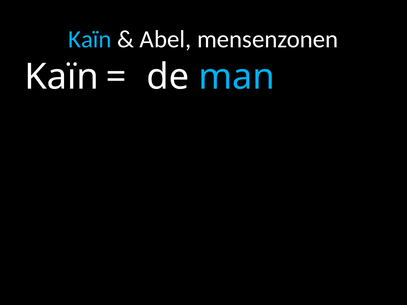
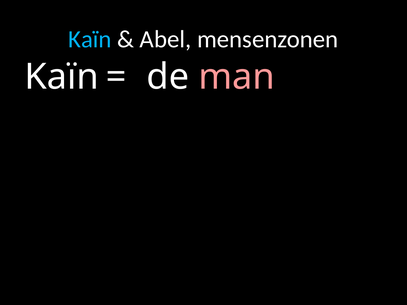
man colour: light blue -> pink (237, 77)
